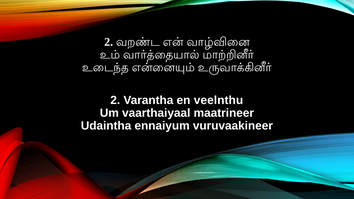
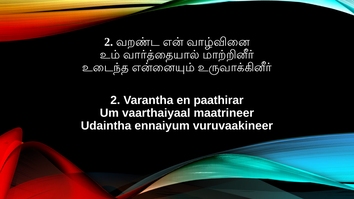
veelnthu: veelnthu -> paathirar (219, 100)
